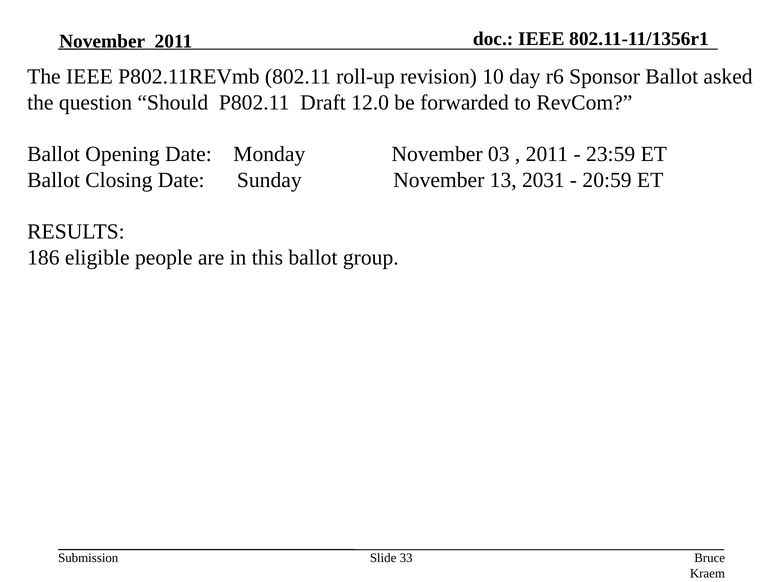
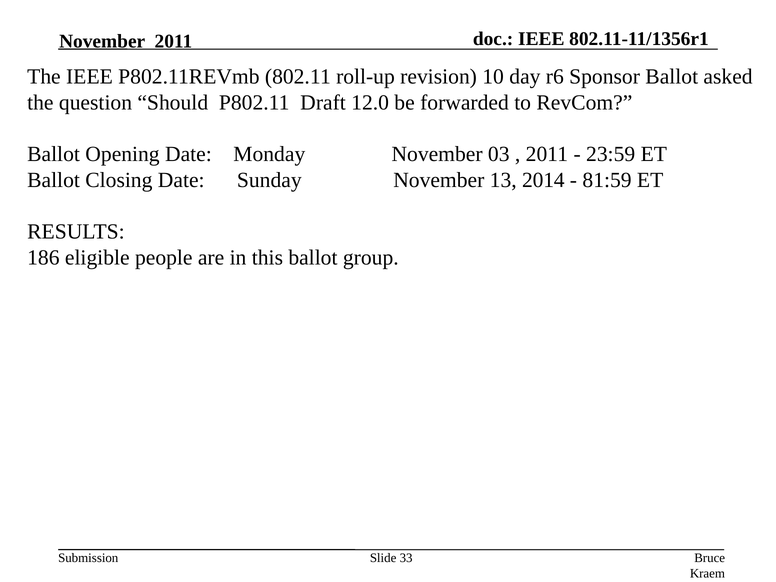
2031: 2031 -> 2014 (543, 180)
20:59: 20:59 -> 81:59 (607, 180)
